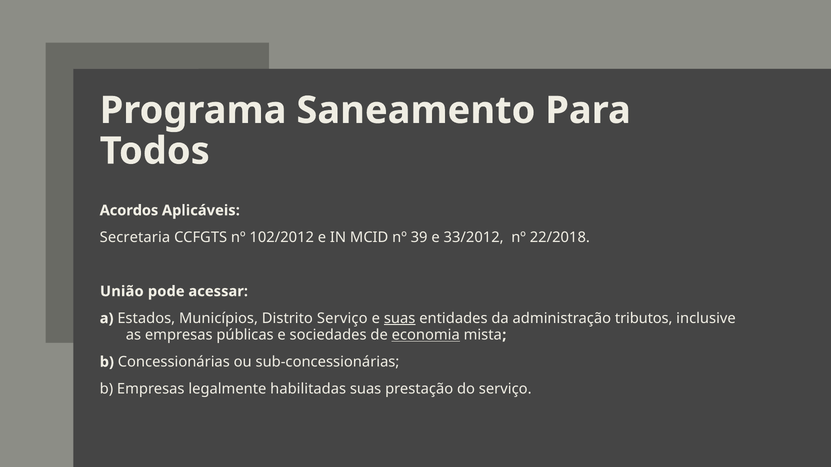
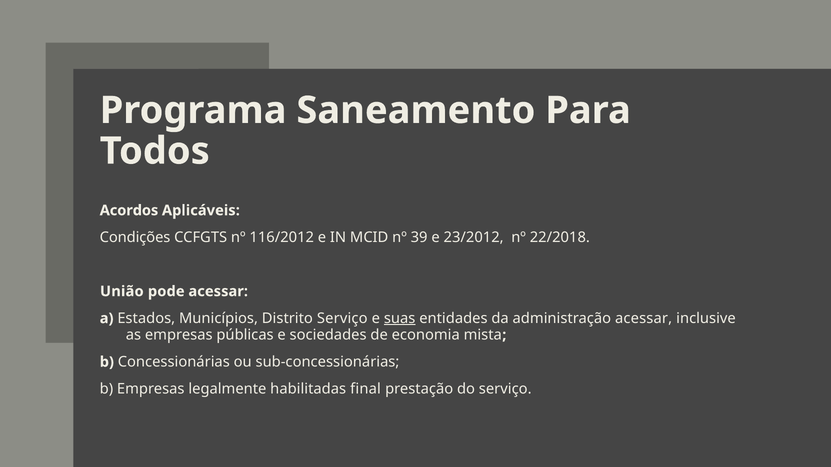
Secretaria: Secretaria -> Condições (135, 238)
102/2012: 102/2012 -> 116/2012 (282, 238)
33/2012: 33/2012 -> 23/2012 (474, 238)
administração tributos: tributos -> acessar (644, 319)
economia underline: present -> none (426, 335)
habilitadas suas: suas -> final (366, 389)
